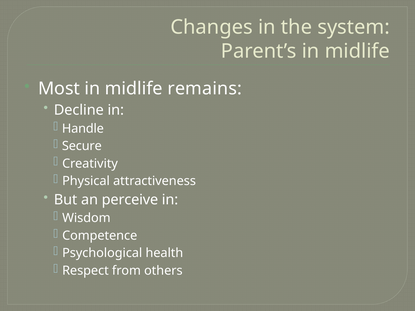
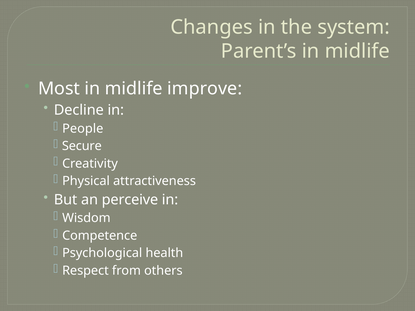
remains: remains -> improve (205, 89)
Handle: Handle -> People (83, 129)
